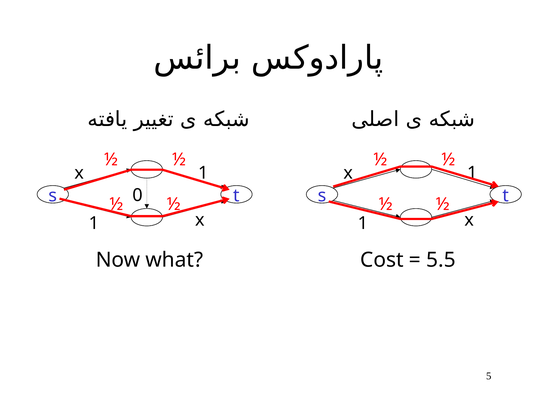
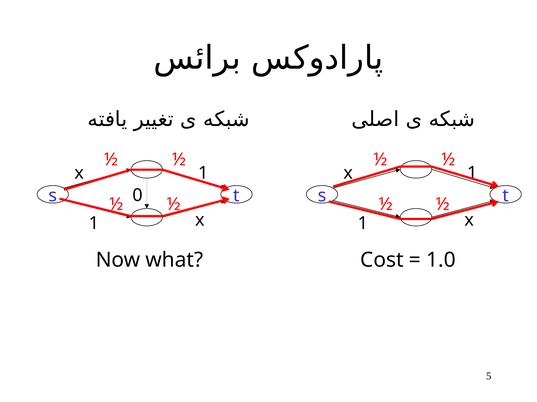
5.5: 5.5 -> 1.0 (441, 260)
